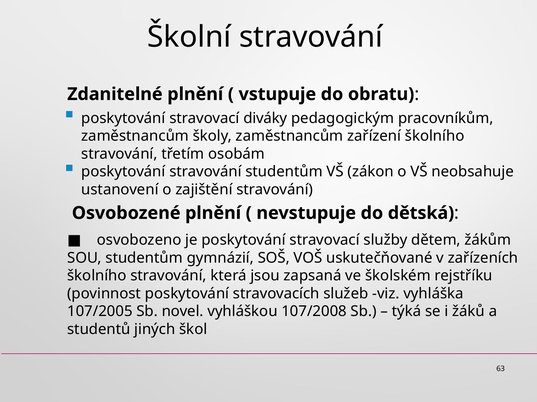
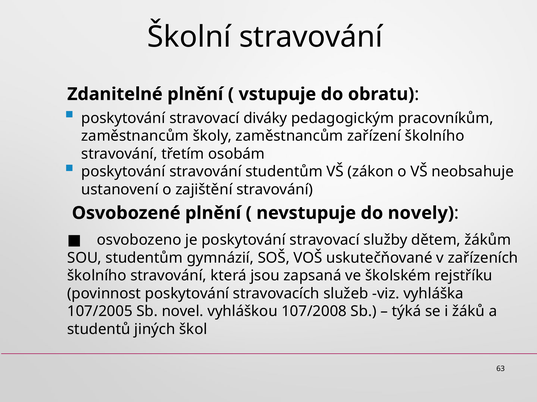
dětská: dětská -> novely (421, 213)
